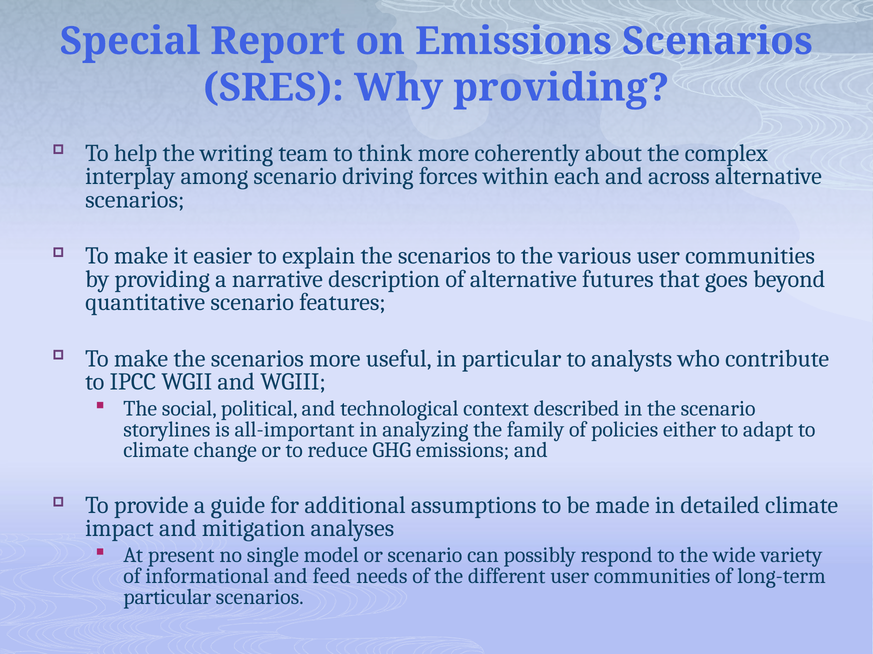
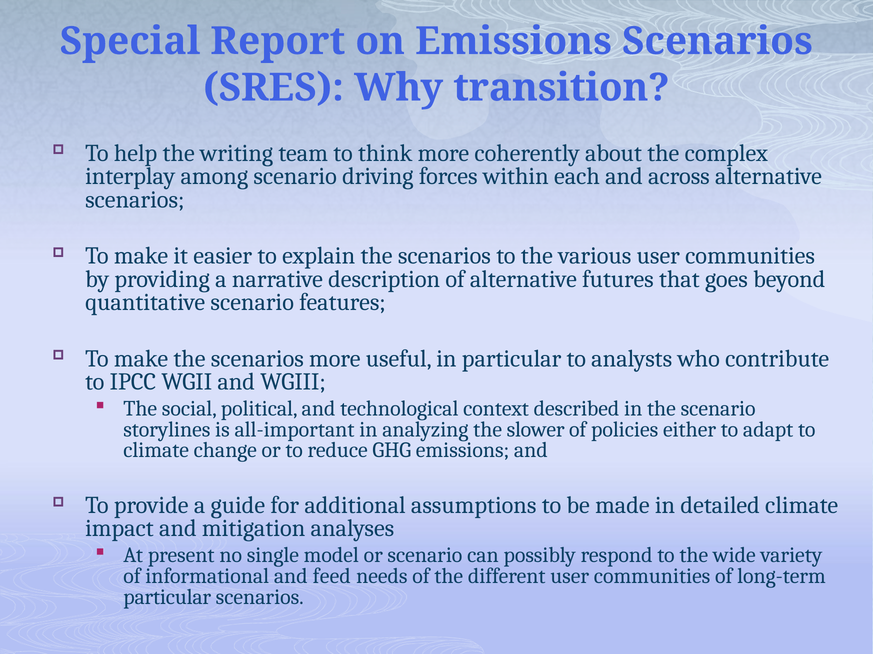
Why providing: providing -> transition (561, 88)
family: family -> slower (536, 430)
